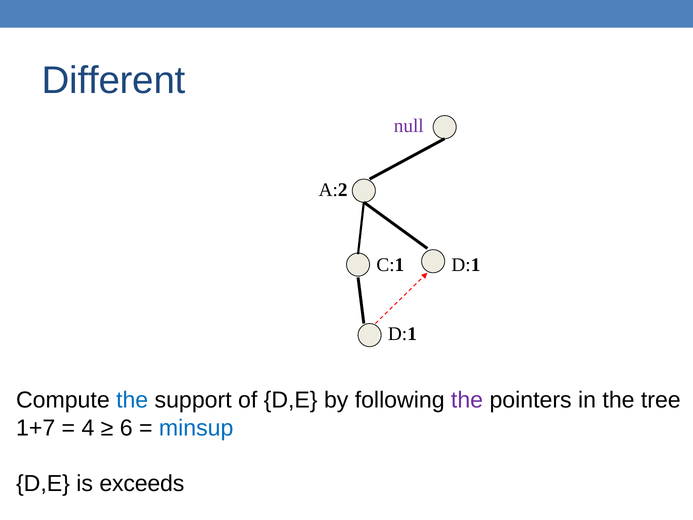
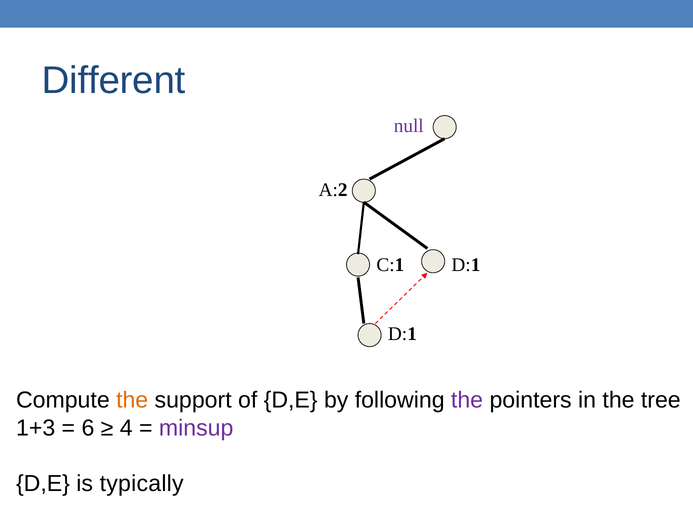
the colour: blue -> orange (132, 400)
1+7: 1+7 -> 1+3 (36, 428)
4: 4 -> 6 (88, 428)
6: 6 -> 4 (126, 428)
minsup colour: blue -> purple (196, 428)
exceeds: exceeds -> typically (142, 483)
